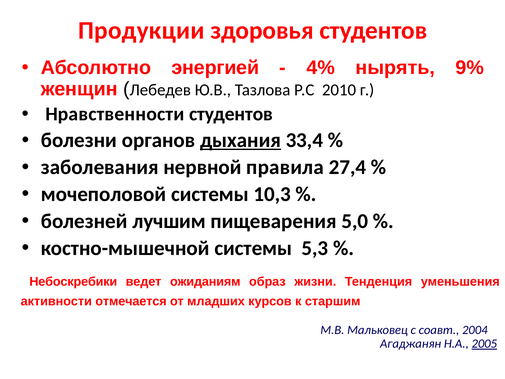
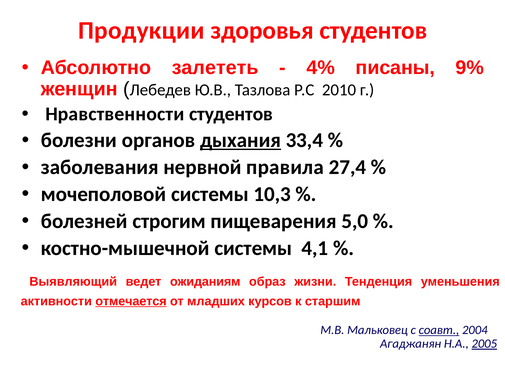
энергией: энергией -> залететь (215, 68)
нырять: нырять -> писаны (395, 68)
лучшим: лучшим -> строгим (169, 221)
5,3: 5,3 -> 4,1 (315, 248)
Небоскребики: Небоскребики -> Выявляющий (73, 281)
отмечается underline: none -> present (131, 301)
соавт underline: none -> present (439, 330)
